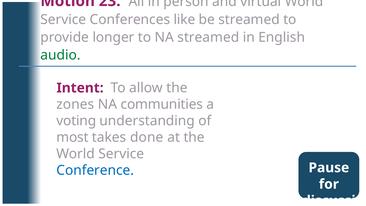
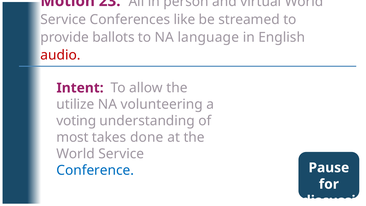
longer: longer -> ballots (113, 37)
NA streamed: streamed -> language (208, 37)
audio colour: green -> red (61, 55)
zones: zones -> utilize (75, 104)
communities: communities -> volunteering (162, 104)
